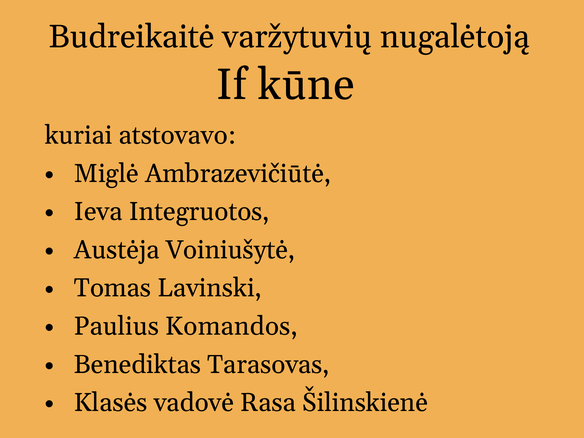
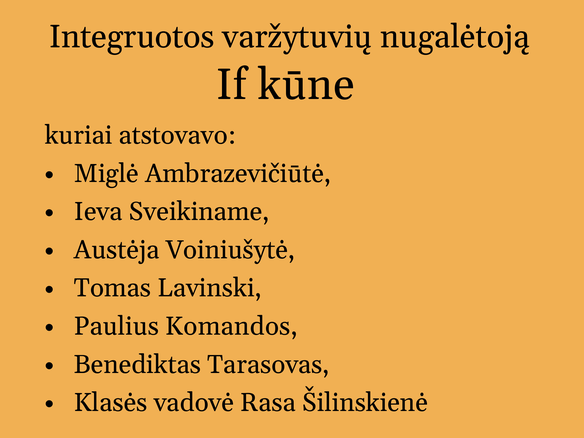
Budreikaitė: Budreikaitė -> Integruotos (132, 37)
Integruotos: Integruotos -> Sveikiname (199, 212)
